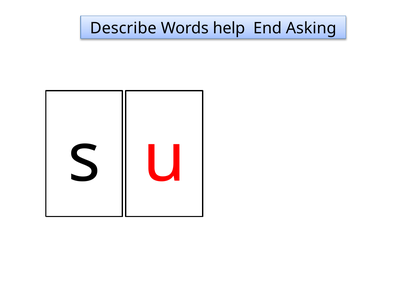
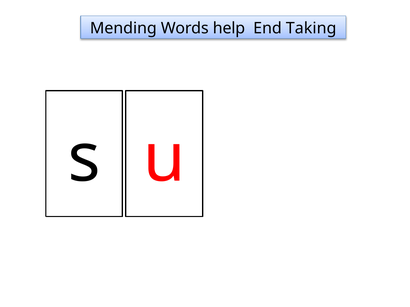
Describe: Describe -> Mending (123, 28)
Asking: Asking -> Taking (311, 28)
